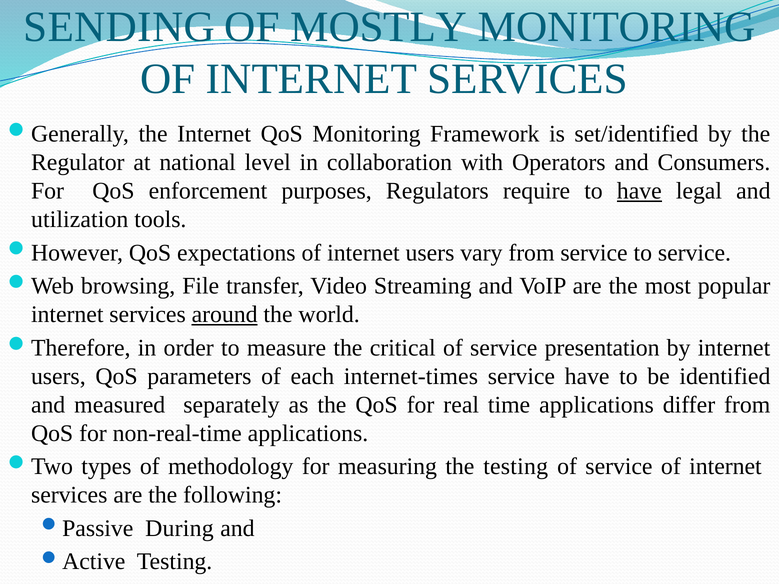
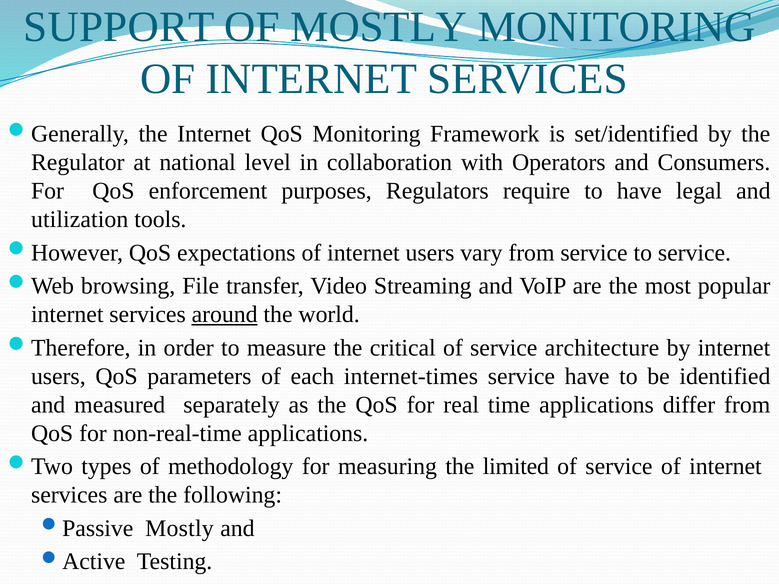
SENDING: SENDING -> SUPPORT (119, 27)
have underline: present -> none (639, 191)
presentation: presentation -> architecture (602, 348)
the testing: testing -> limited (516, 467)
During: During -> Mostly (179, 529)
